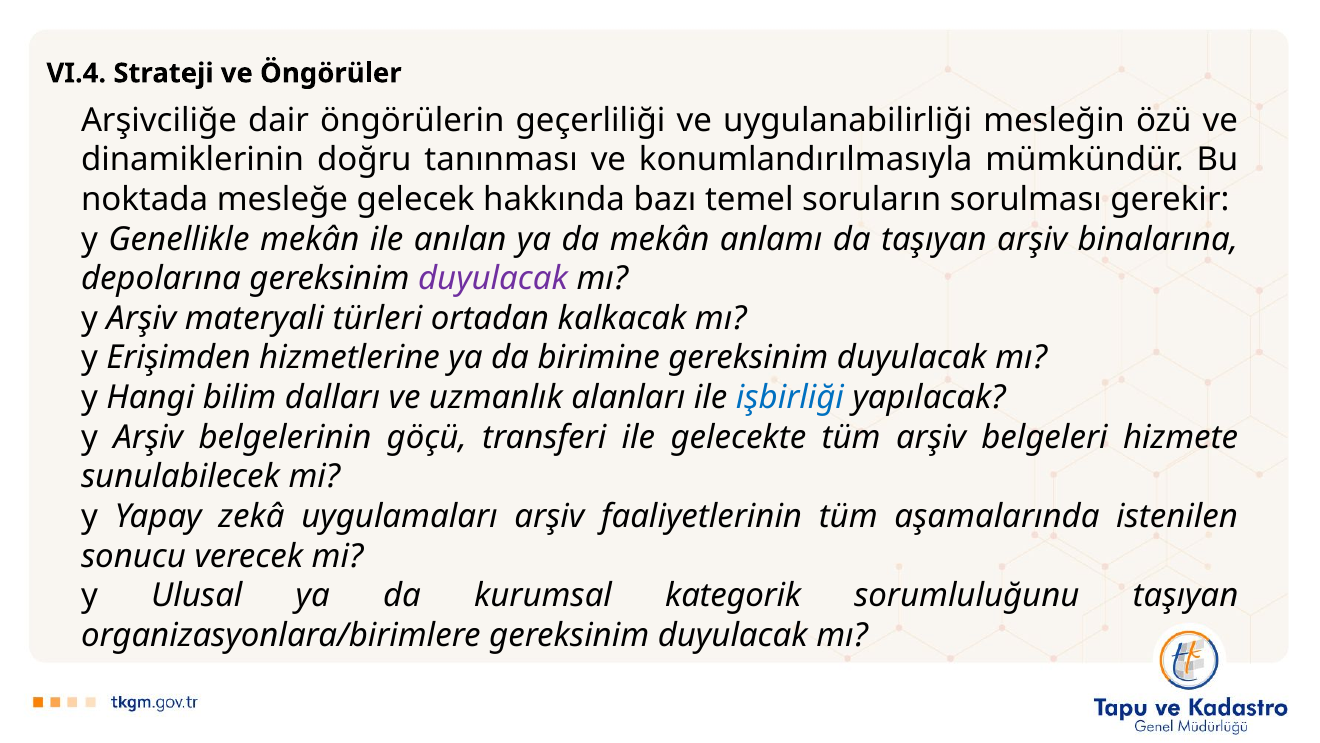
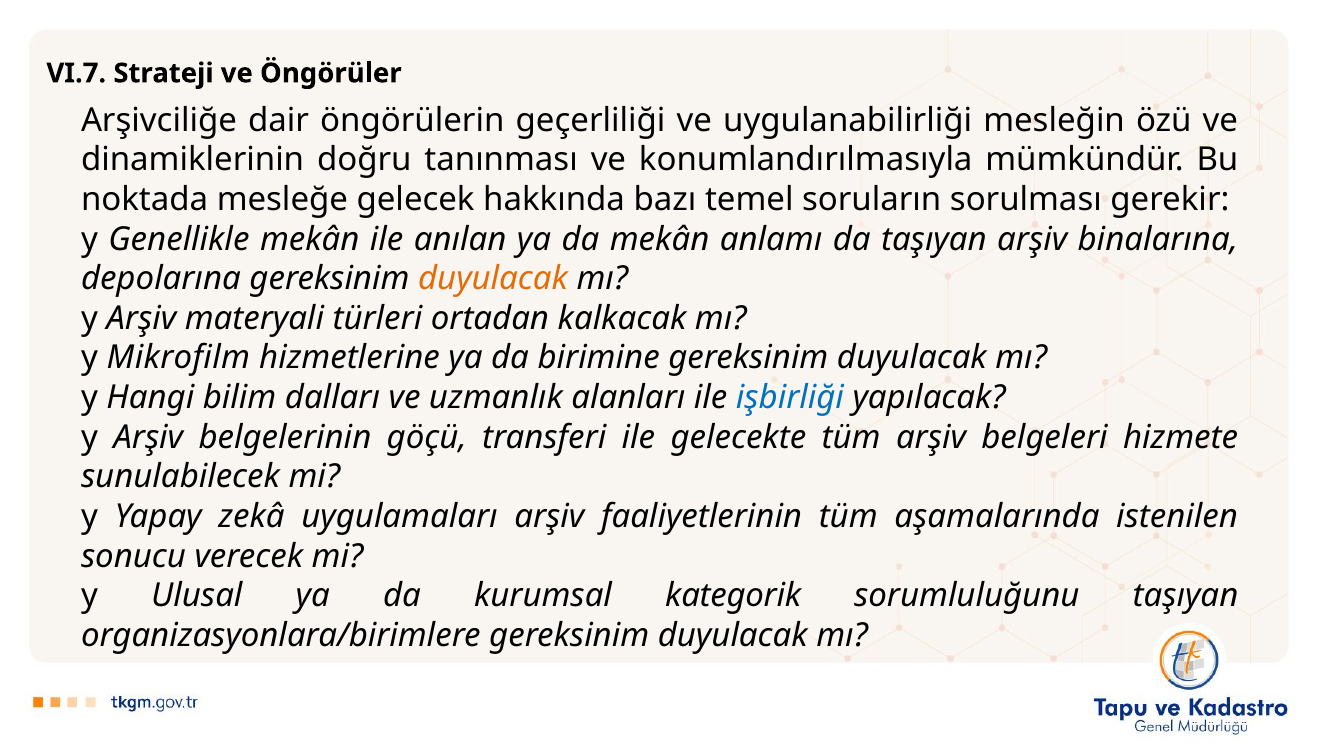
VI.4: VI.4 -> VI.7 (76, 73)
duyulacak colour: purple -> orange (493, 279)
Erişimden: Erişimden -> Mikrofilm (178, 358)
